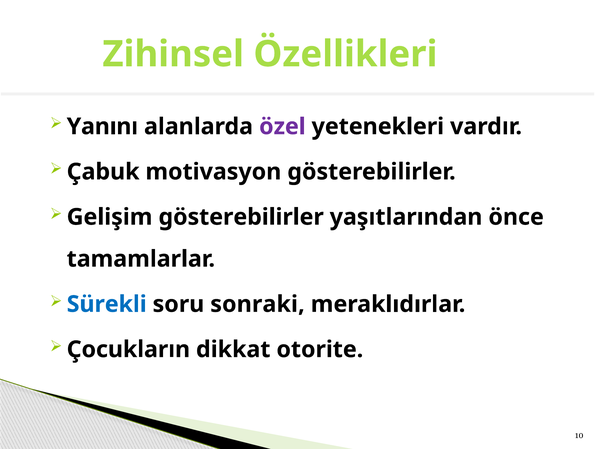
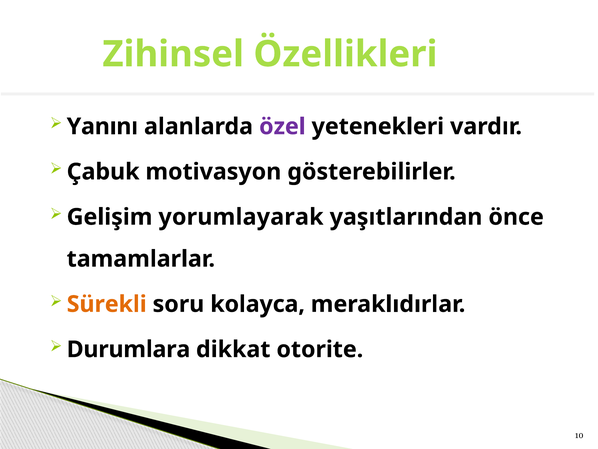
Gelişim gösterebilirler: gösterebilirler -> yorumlayarak (241, 217)
Sürekli colour: blue -> orange (107, 304)
sonraki: sonraki -> kolayca (258, 304)
Çocukların: Çocukların -> Durumlara (128, 349)
